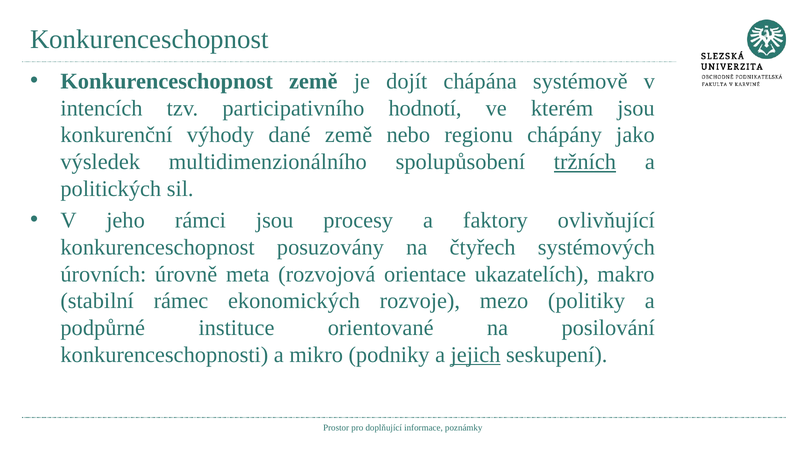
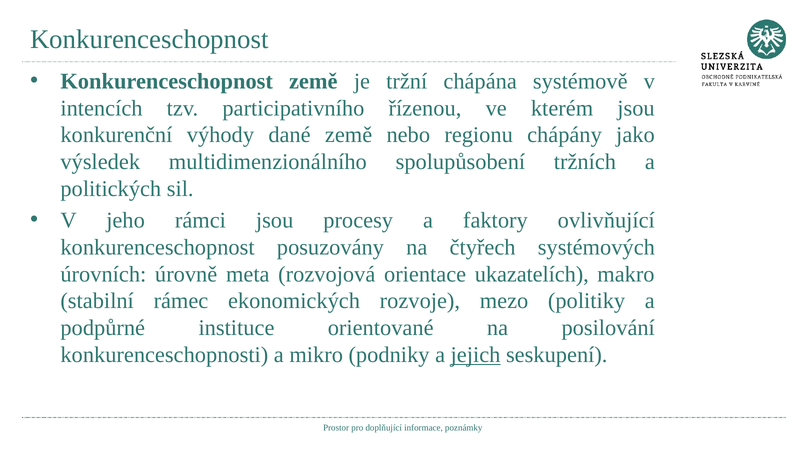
dojít: dojít -> tržní (407, 81)
hodnotí: hodnotí -> řízenou (425, 108)
tržních underline: present -> none (585, 162)
